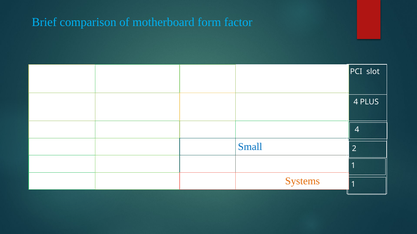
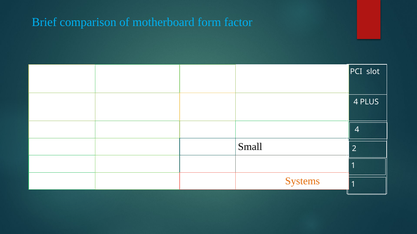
Small colour: blue -> black (250, 147)
